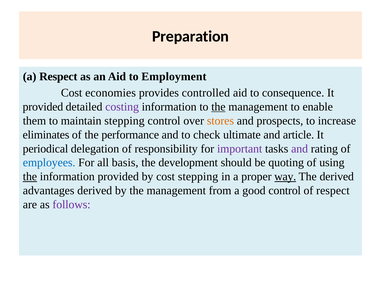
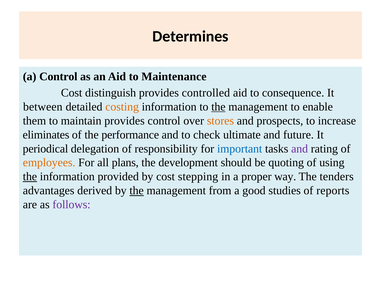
Preparation: Preparation -> Determines (190, 36)
a Respect: Respect -> Control (58, 76)
Employment: Employment -> Maintenance (174, 76)
economies: economies -> distinguish (111, 93)
provided: provided -> between (43, 107)
costing colour: purple -> orange (122, 107)
maintain stepping: stepping -> provides (125, 121)
article: article -> future (298, 135)
important colour: purple -> blue (240, 149)
employees colour: blue -> orange (49, 162)
basis: basis -> plans (125, 162)
way underline: present -> none (285, 176)
The derived: derived -> tenders (337, 176)
the underline: none -> present (137, 190)
good control: control -> studies (285, 190)
of respect: respect -> reports (333, 190)
